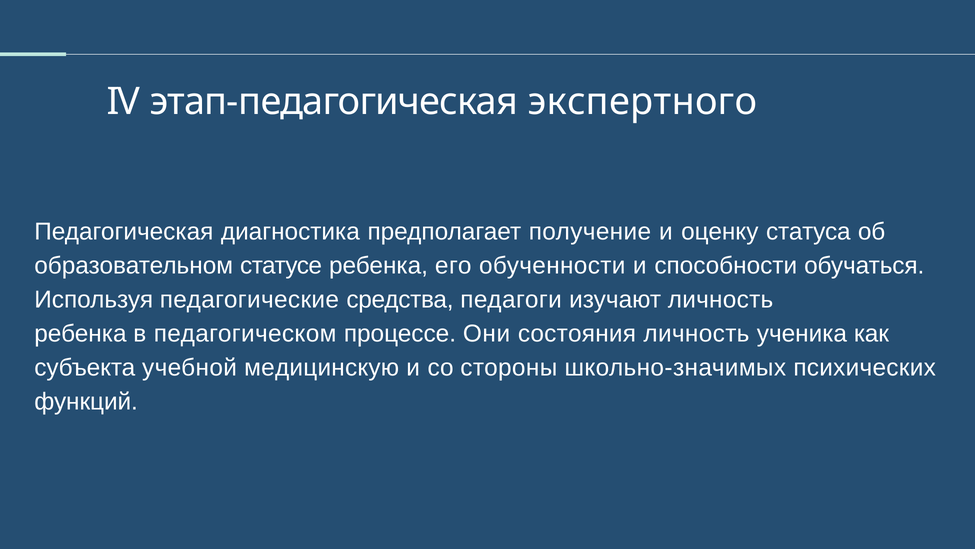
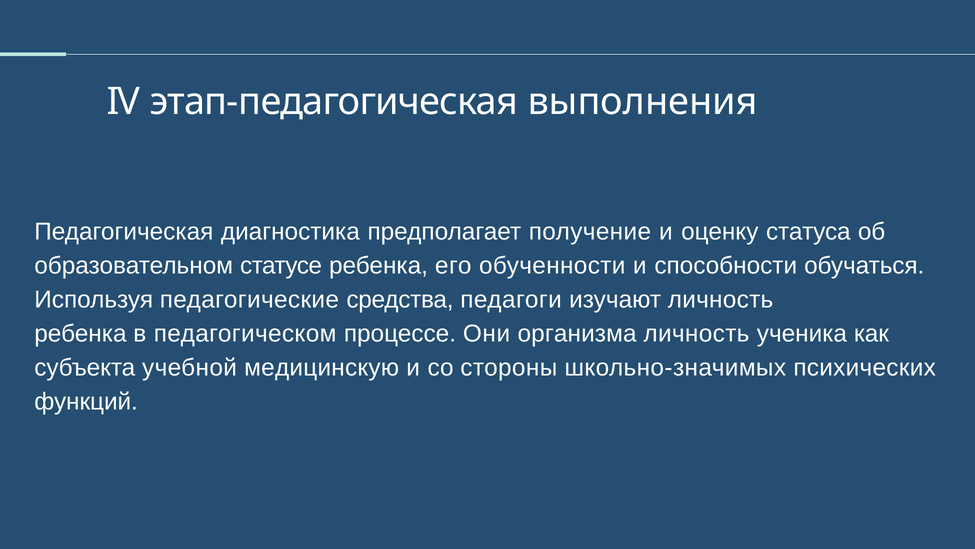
экспертного: экспертного -> выполнения (643, 102)
состояния: состояния -> организма (577, 333)
